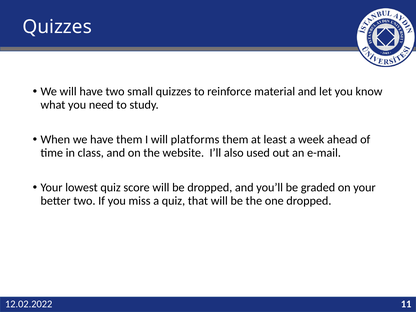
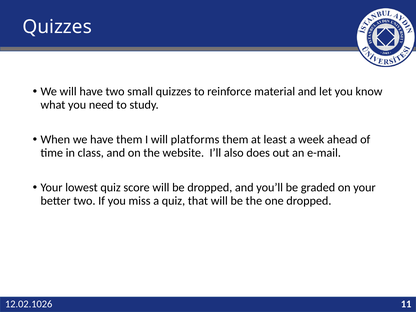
used: used -> does (258, 153)
12.02.2022: 12.02.2022 -> 12.02.1026 (29, 304)
